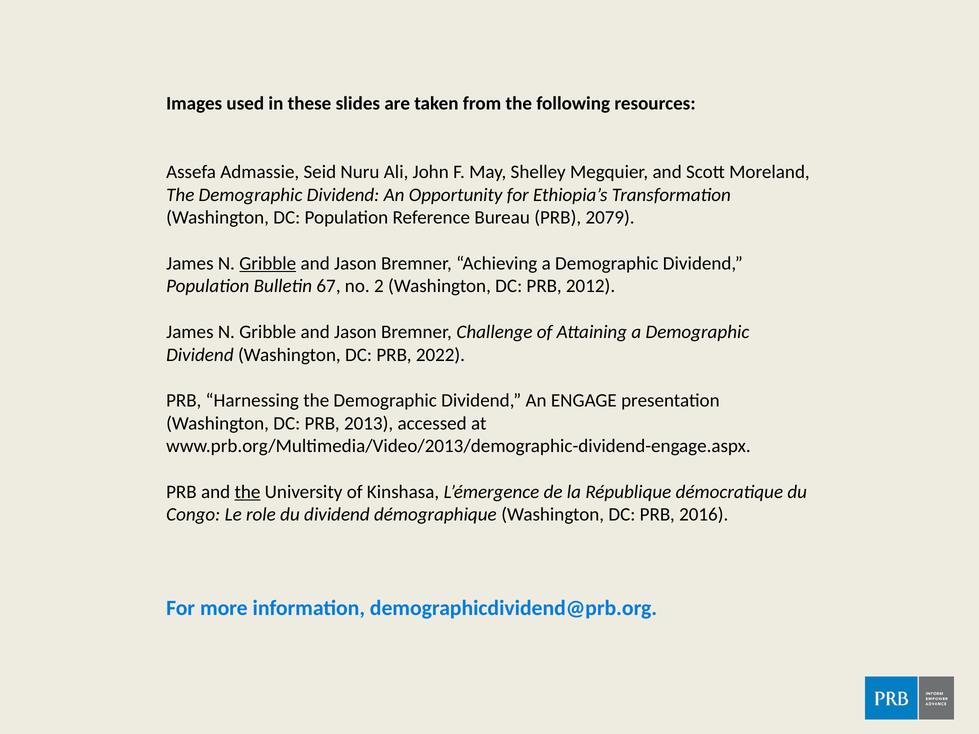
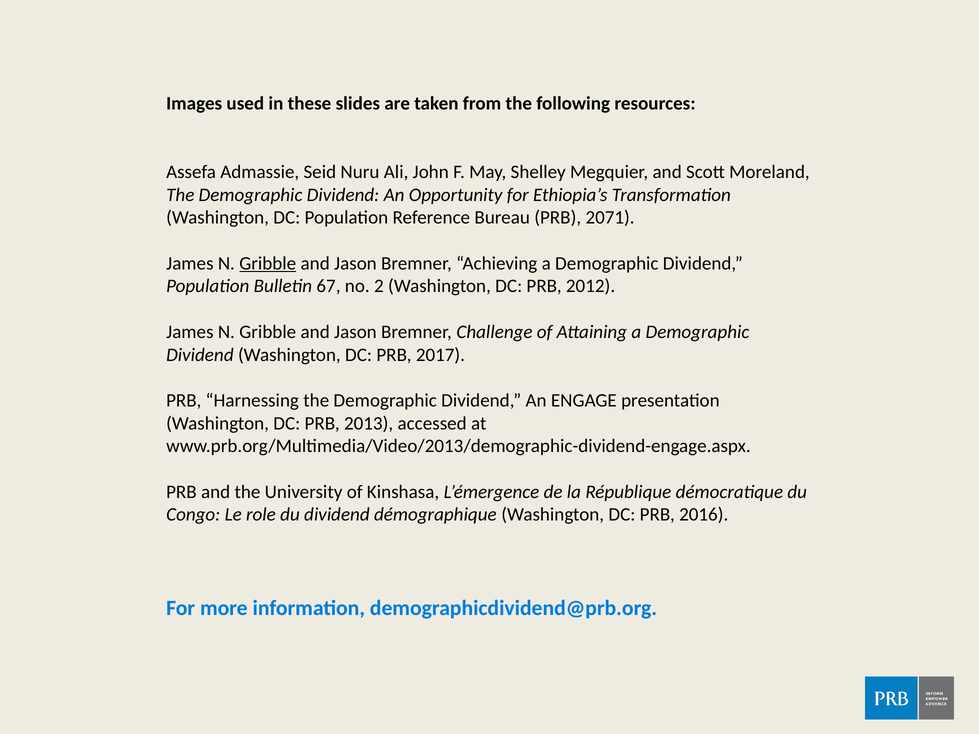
2079: 2079 -> 2071 (610, 218)
2022: 2022 -> 2017 (440, 355)
the underline: present -> none (247, 492)
